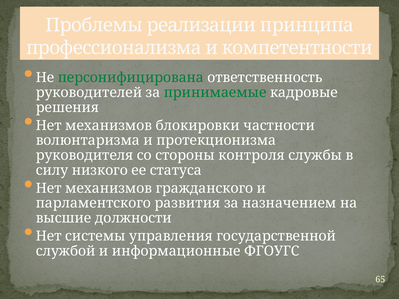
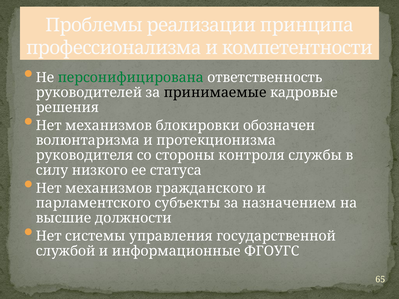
принимаемые colour: green -> black (215, 93)
частности: частности -> обозначен (279, 126)
развития: развития -> субъекты (187, 203)
